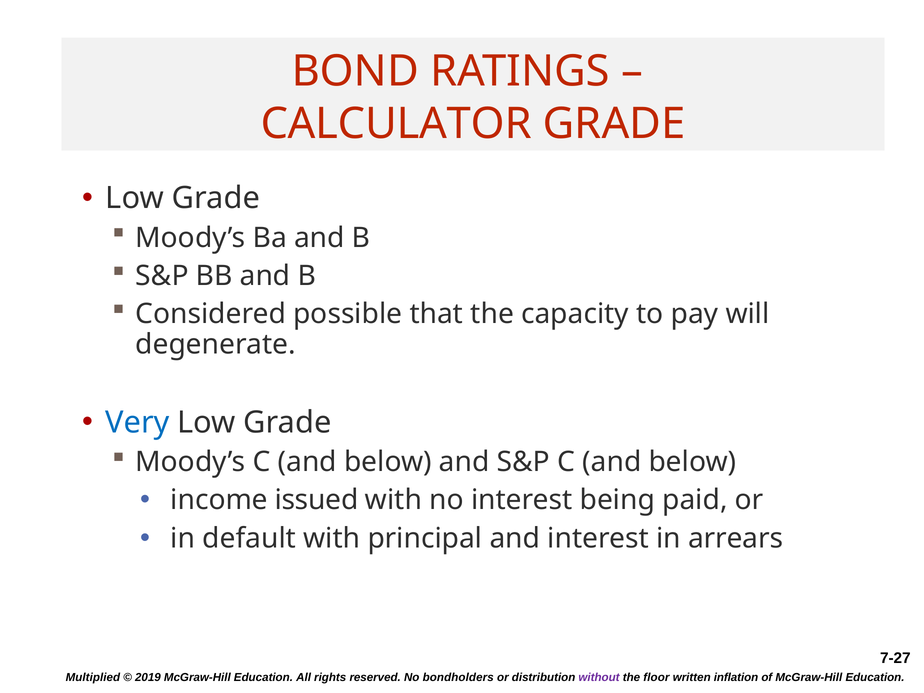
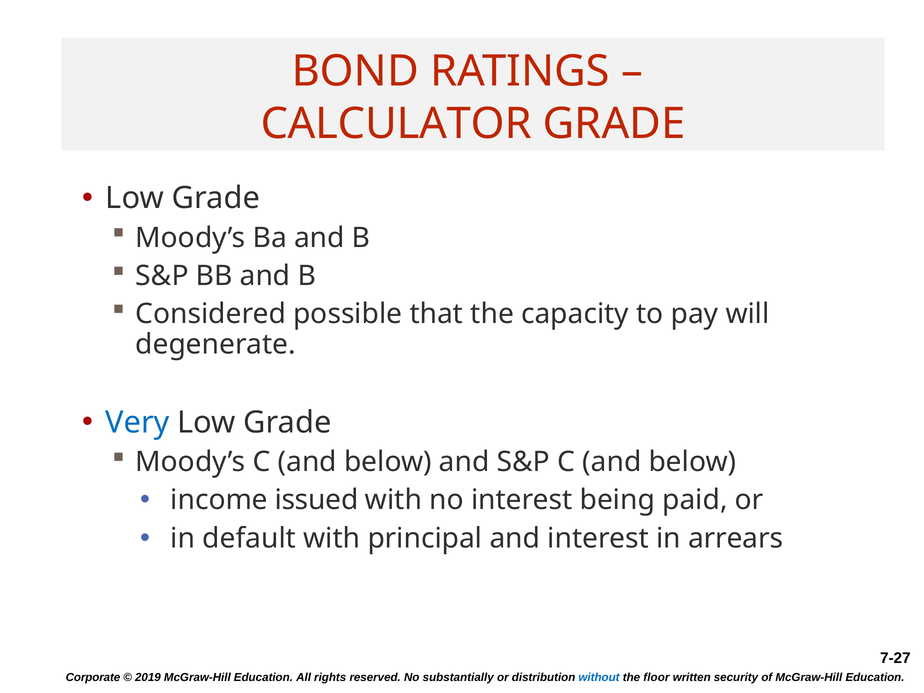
Multiplied: Multiplied -> Corporate (93, 677)
bondholders: bondholders -> substantially (458, 677)
without colour: purple -> blue (599, 677)
inflation: inflation -> security (736, 677)
